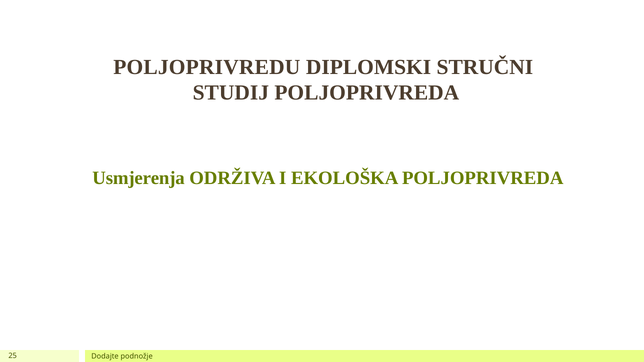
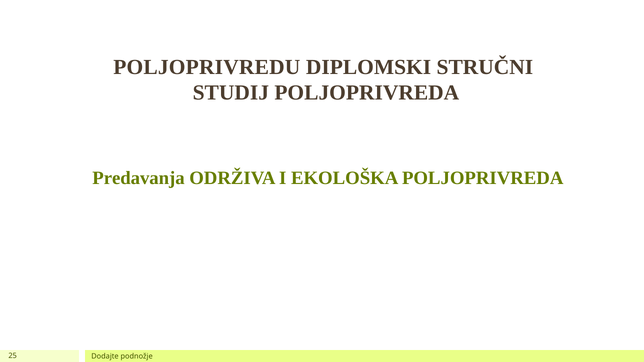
Usmjerenja: Usmjerenja -> Predavanja (139, 178)
